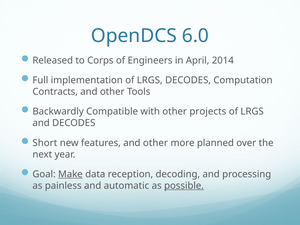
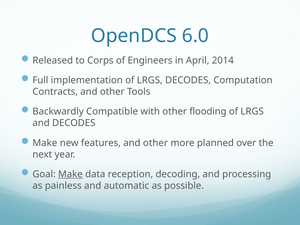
projects: projects -> flooding (208, 112)
Short: Short -> Make (45, 143)
possible underline: present -> none (184, 186)
